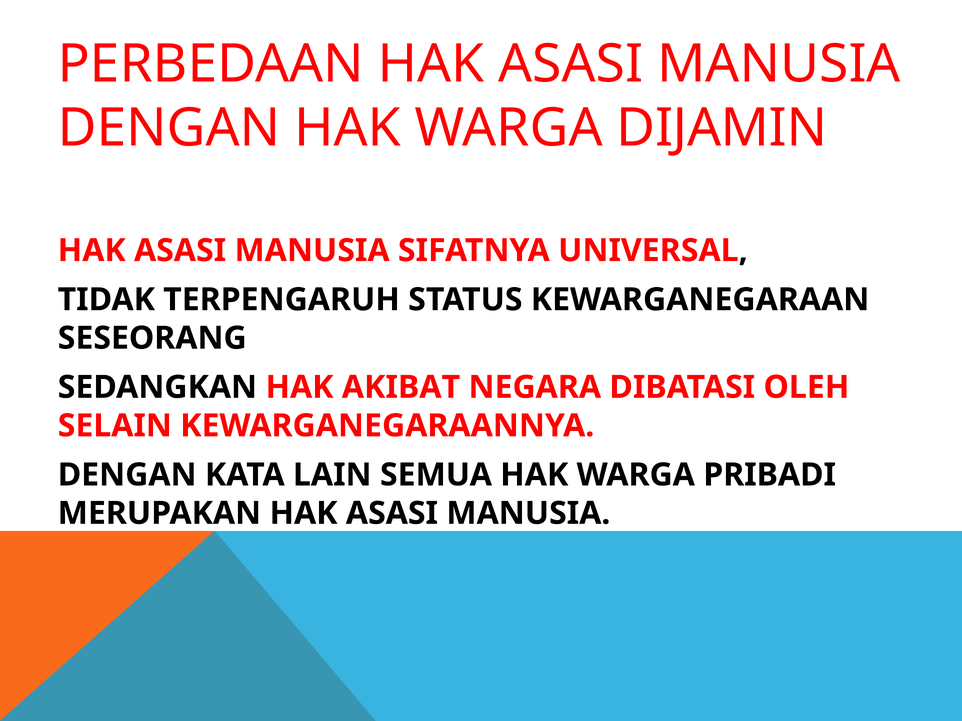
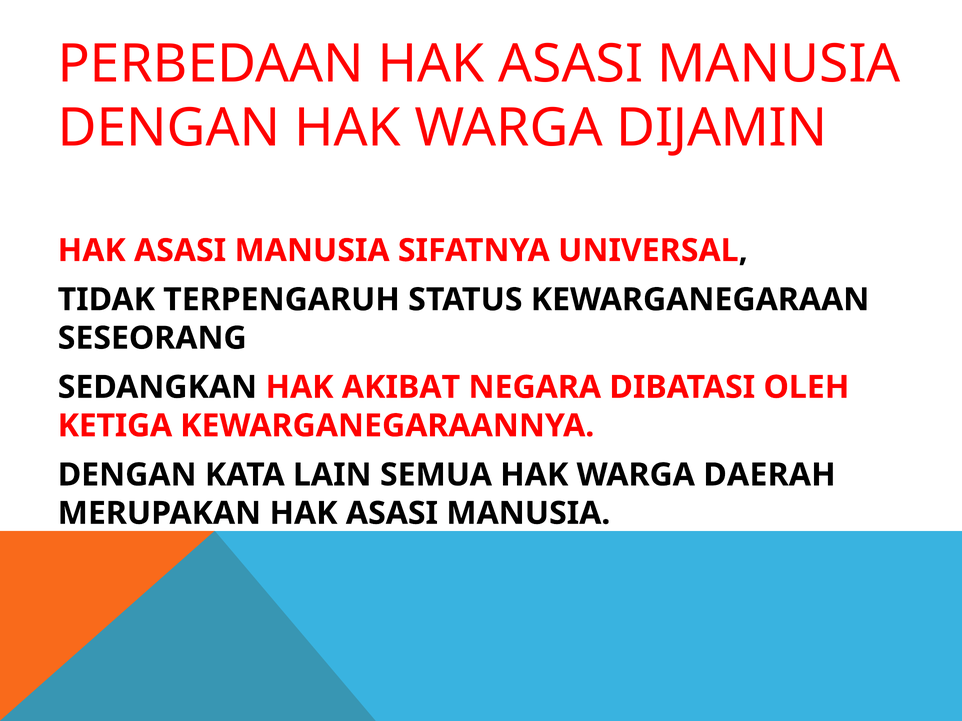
SELAIN: SELAIN -> KETIGA (115, 426)
PRIBADI: PRIBADI -> DAERAH (770, 475)
